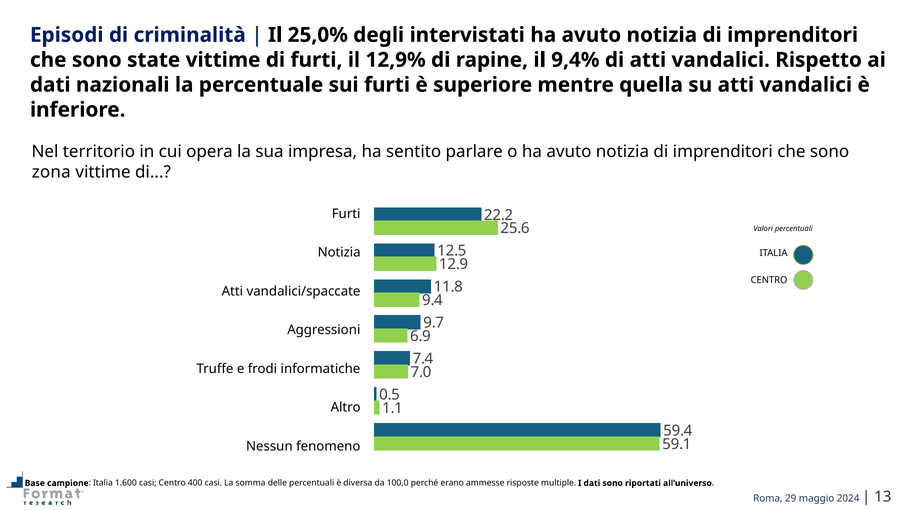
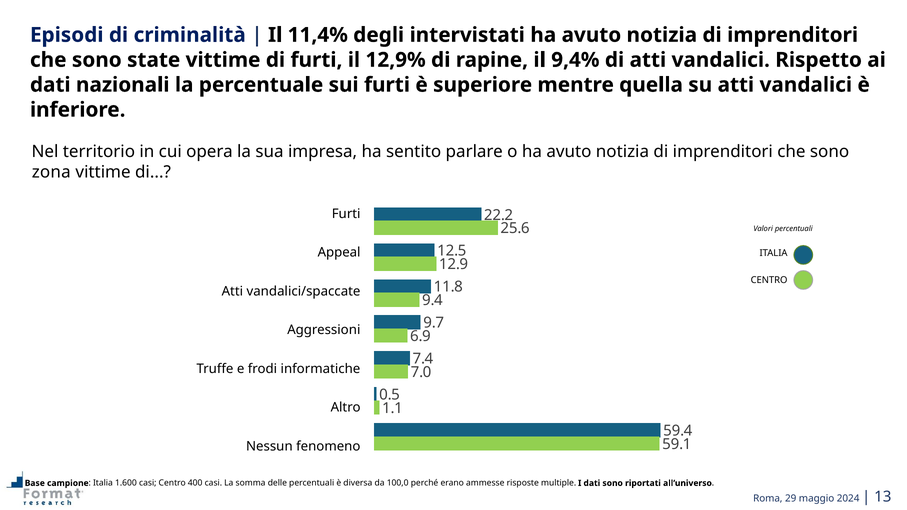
25,0%: 25,0% -> 11,4% (318, 35)
Notizia: Notizia -> Appeal (339, 253)
